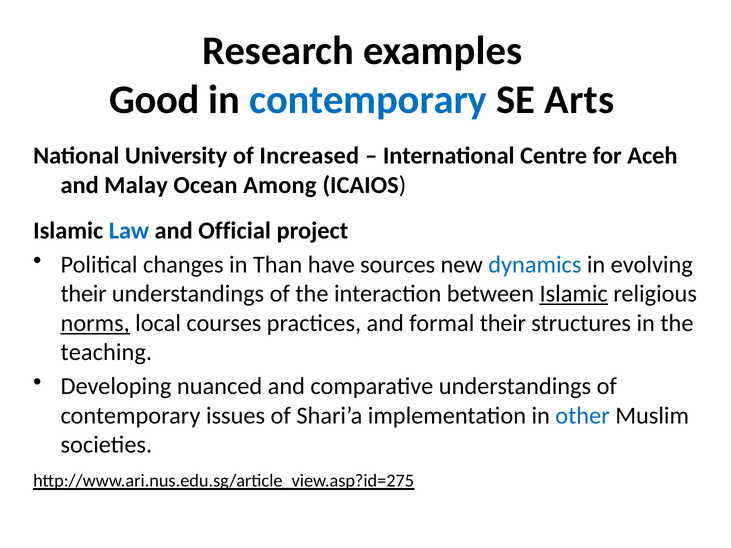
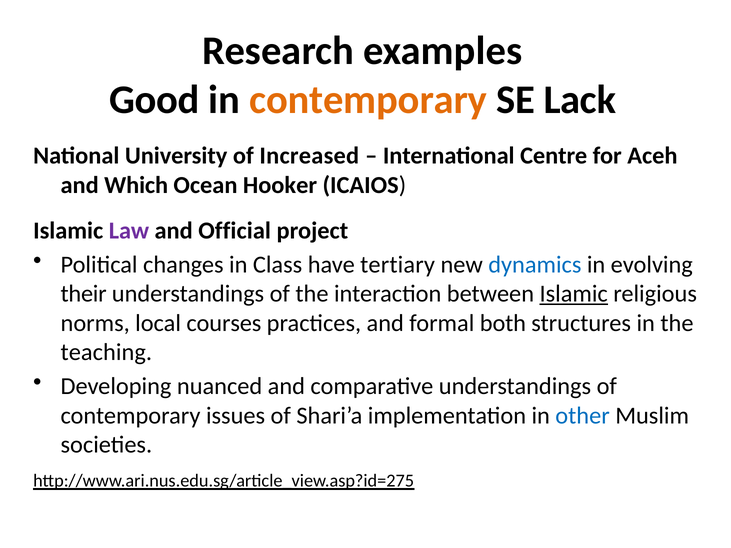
contemporary colour: blue -> orange (368, 100)
Arts: Arts -> Lack (580, 100)
Malay: Malay -> Which (136, 185)
Among: Among -> Hooker (280, 185)
Law colour: blue -> purple (129, 231)
Than: Than -> Class (278, 265)
sources: sources -> tertiary (398, 265)
norms underline: present -> none (95, 323)
formal their: their -> both (503, 323)
